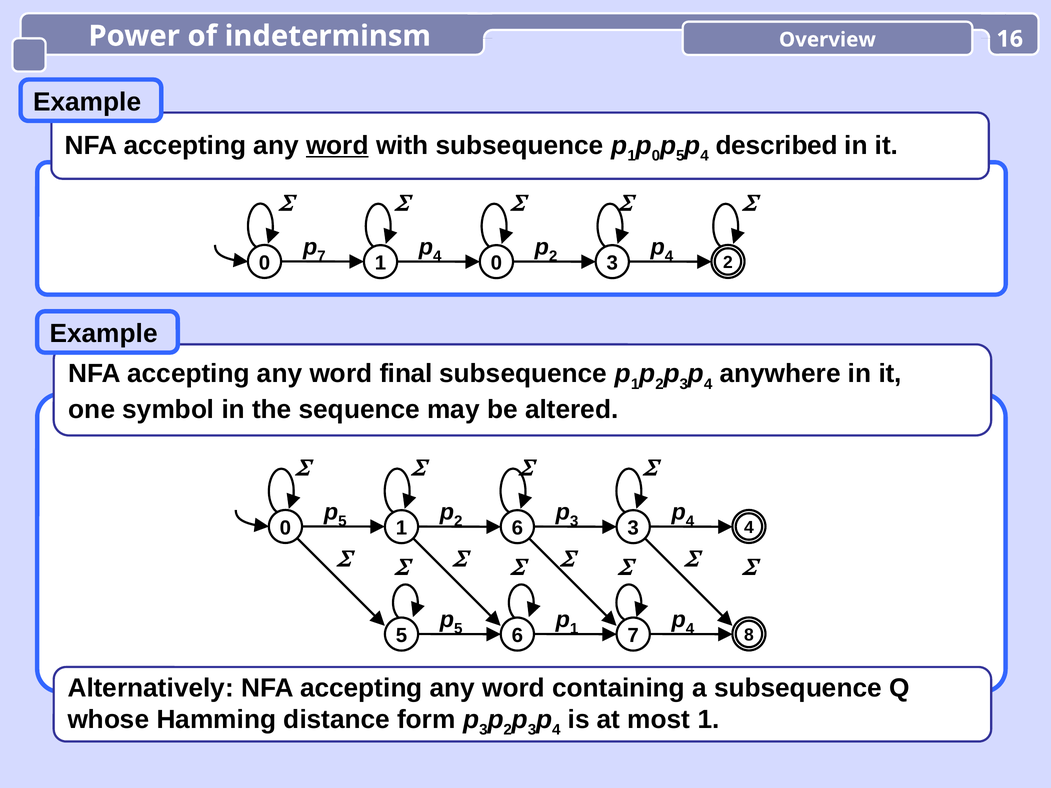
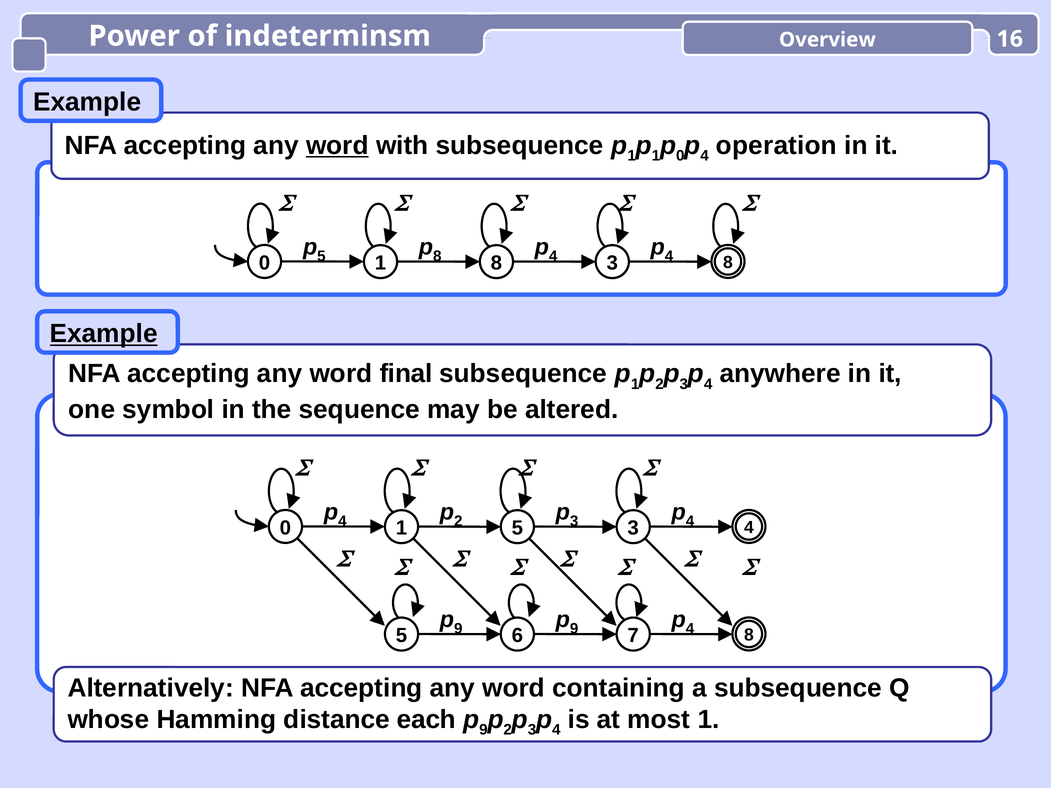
0: 0 -> 1 (656, 156)
5: 5 -> 0 (680, 156)
described: described -> operation (776, 145)
7: 7 -> 5 (321, 256)
4: 4 -> 8 (437, 256)
2: 2 -> 4 (553, 256)
2: 2 -> 8 (728, 263)
1 0: 0 -> 8 (496, 263)
Example underline: none -> present (104, 334)
5: 5 -> 4 (342, 521)
1 6: 6 -> 5 (517, 528)
5: 5 -> 9 (458, 629)
1: 1 -> 9 (574, 629)
form: form -> each (426, 720)
3: 3 -> 9 (483, 730)
